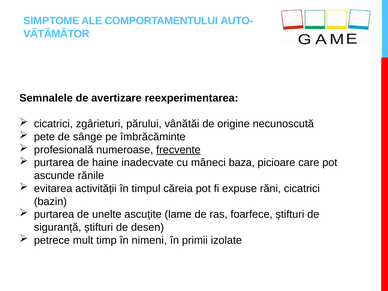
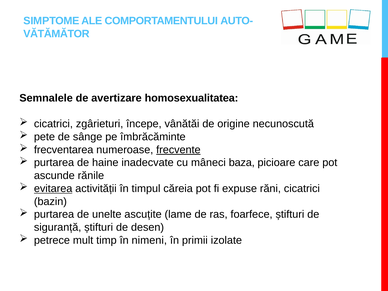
reexperimentarea: reexperimentarea -> homosexualitatea (192, 98)
părului: părului -> începe (144, 124)
profesională: profesională -> frecventarea (64, 150)
evitarea underline: none -> present (53, 189)
